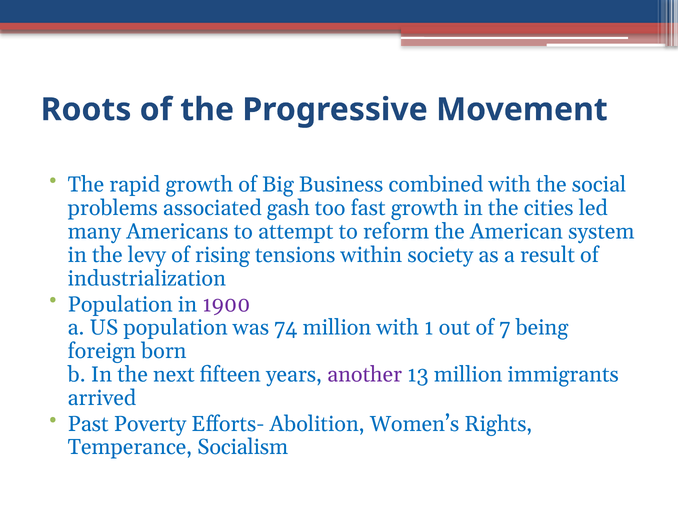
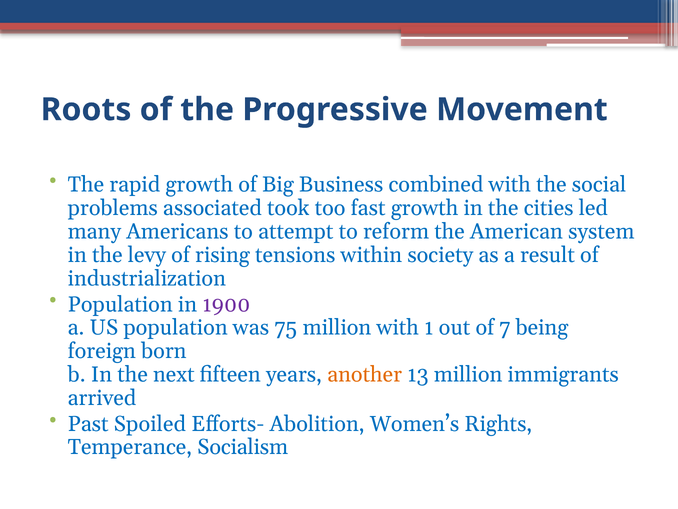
gash: gash -> took (288, 208)
74: 74 -> 75 (286, 327)
another colour: purple -> orange (365, 374)
Poverty: Poverty -> Spoiled (150, 424)
